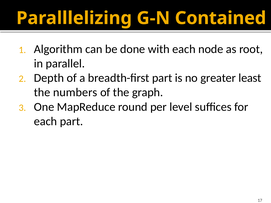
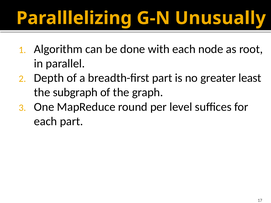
Contained: Contained -> Unusually (220, 18)
numbers: numbers -> subgraph (75, 93)
